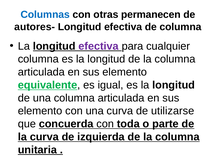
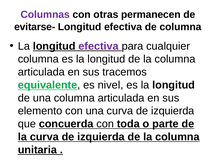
Columnas colour: blue -> purple (45, 15)
autores-: autores- -> evitarse- (35, 27)
elemento: elemento -> tracemos (125, 72)
igual: igual -> nivel (111, 85)
una curva de utilizarse: utilizarse -> izquierda (173, 111)
